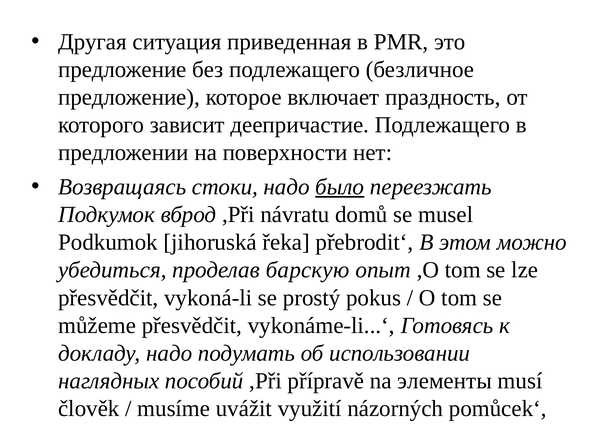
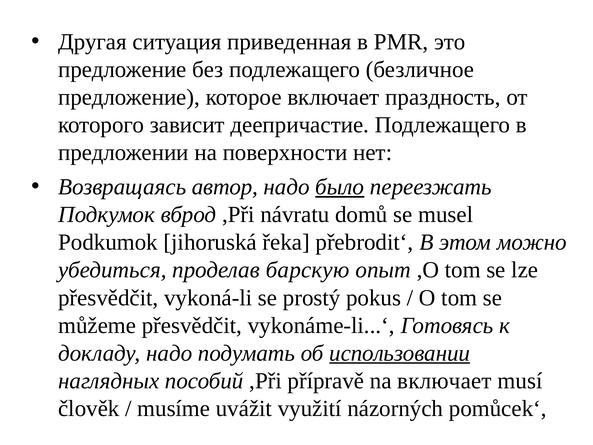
стоки: стоки -> автор (225, 187)
использовании underline: none -> present (400, 353)
na элементы: элементы -> включает (445, 381)
